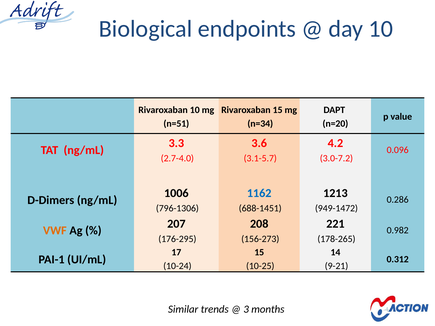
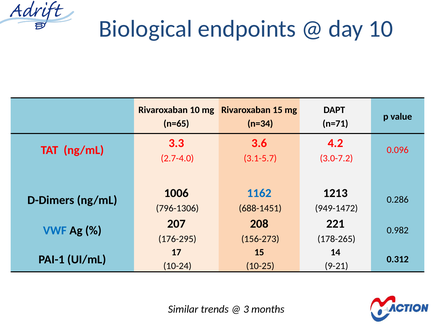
n=51: n=51 -> n=65 (176, 124)
n=20: n=20 -> n=71 (335, 124)
VWF colour: orange -> blue (55, 231)
